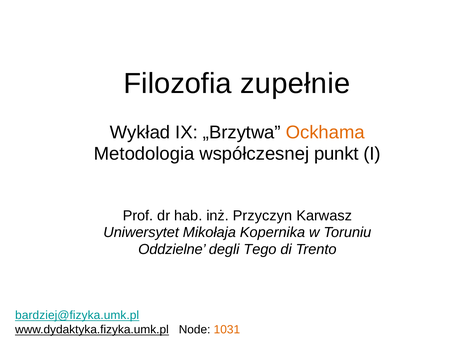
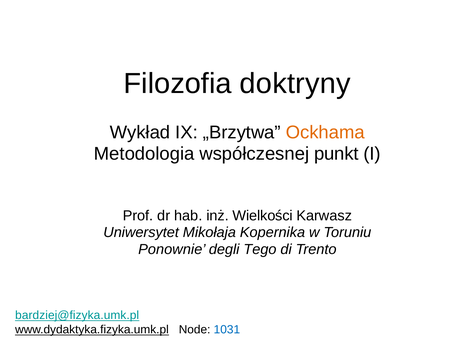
zupełnie: zupełnie -> doktryny (295, 84)
Przyczyn: Przyczyn -> Wielkości (263, 216)
Oddzielne: Oddzielne -> Ponownie (172, 249)
1031 colour: orange -> blue (227, 330)
